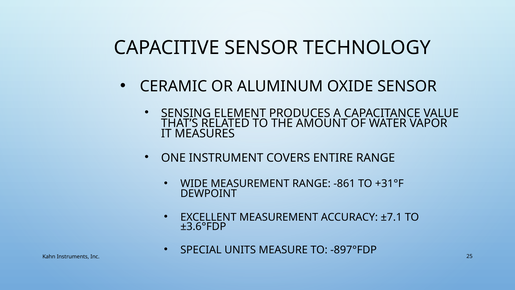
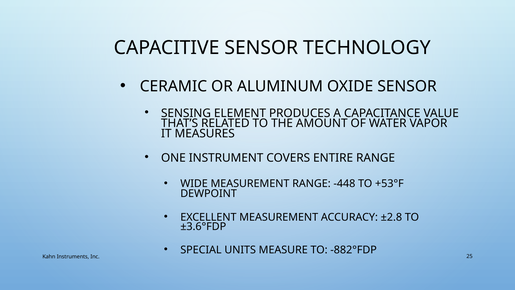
-861: -861 -> -448 (344, 184)
+31°F: +31°F -> +53°F (389, 184)
±7.1: ±7.1 -> ±2.8 (391, 217)
-897°FDP: -897°FDP -> -882°FDP (354, 250)
